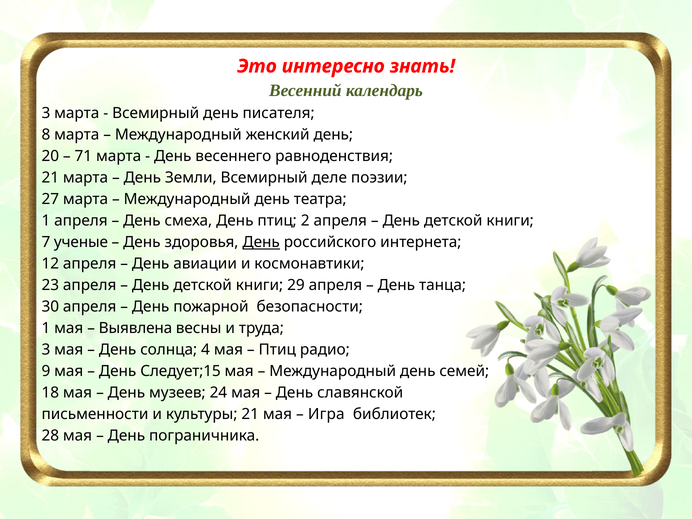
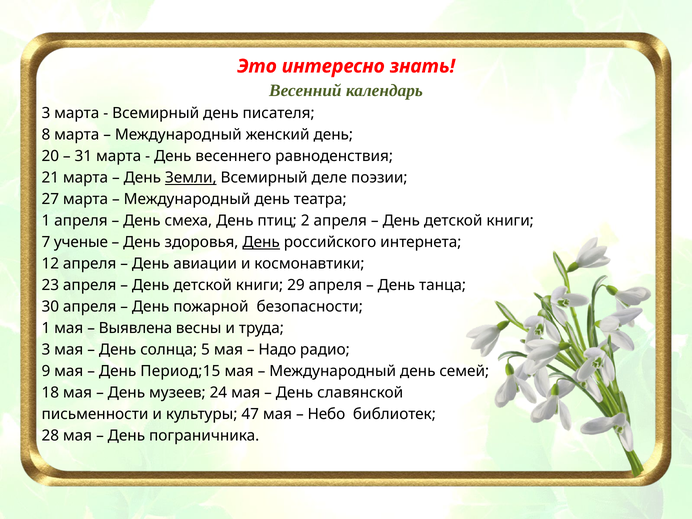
71: 71 -> 31 (83, 156)
Земли underline: none -> present (191, 178)
4: 4 -> 5 (206, 350)
Птиц: Птиц -> Надо (277, 350)
Следует;15: Следует;15 -> Период;15 (180, 371)
культуры 21: 21 -> 47 (250, 414)
Игра: Игра -> Небо (326, 414)
